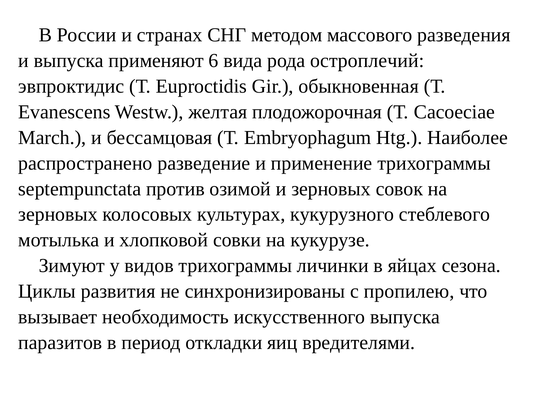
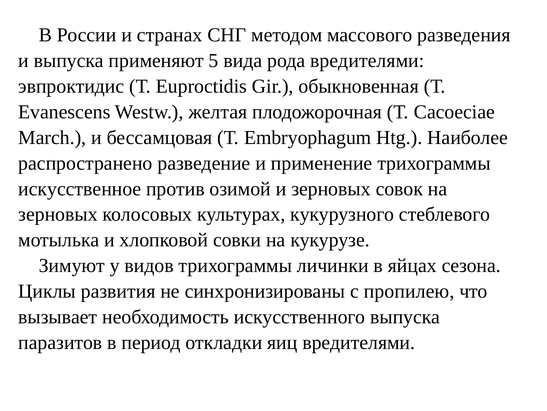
6: 6 -> 5 (214, 61)
рода остроплечий: остроплечий -> вредителями (367, 61)
septempunctata: septempunctata -> искусственное (80, 188)
